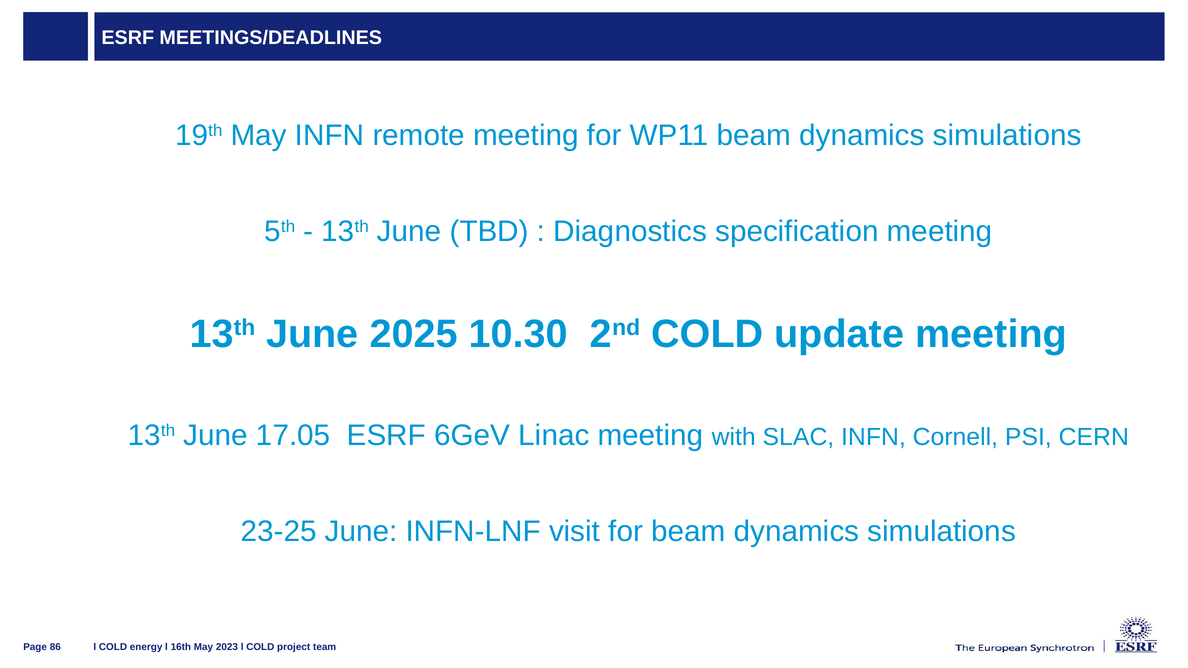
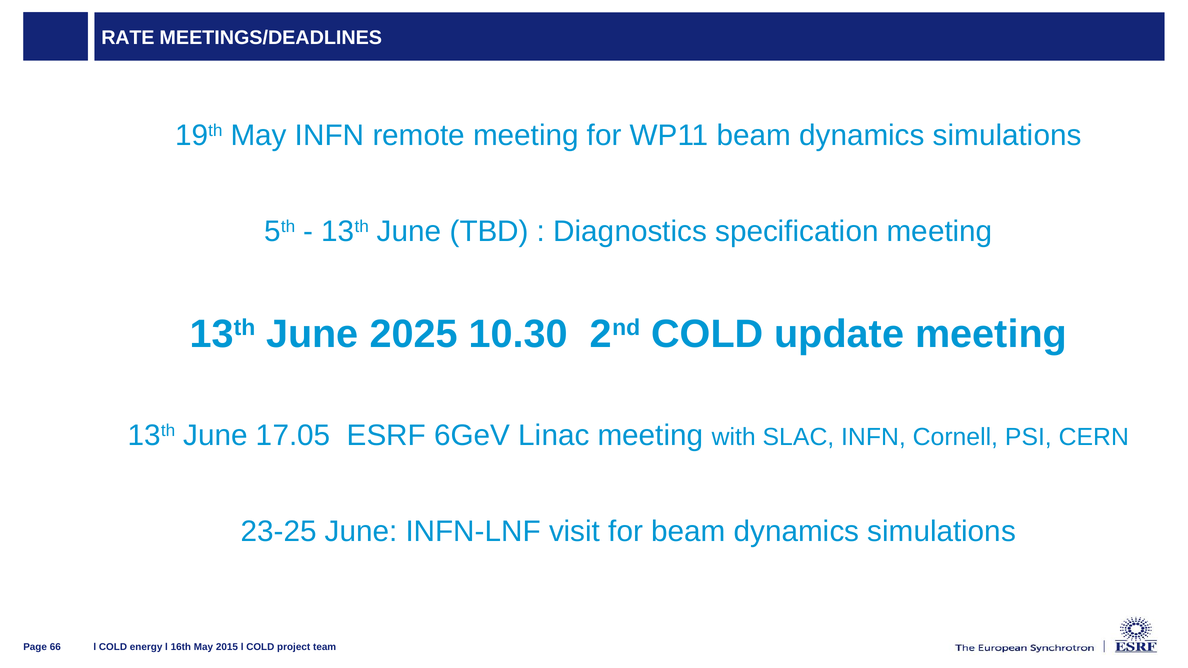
ESRF: ESRF -> RATE (128, 38)
86: 86 -> 66 (55, 647)
2023: 2023 -> 2015 (227, 647)
